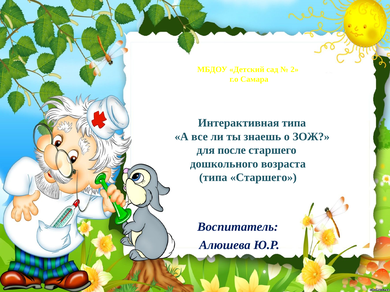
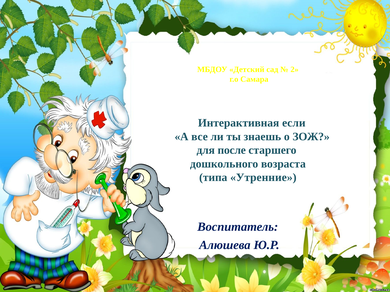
Интерактивная типа: типа -> если (294, 123)
типа Старшего: Старшего -> Утренние (263, 178)
